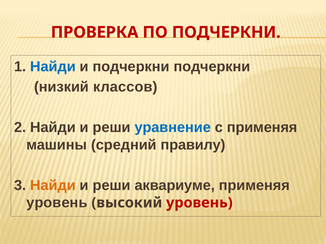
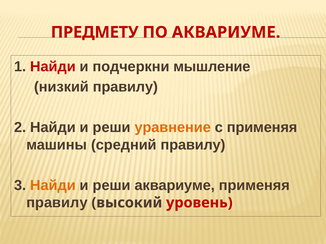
ПРОВЕРКА: ПРОВЕРКА -> ПРЕДМЕТУ (95, 32)
ПО ПОДЧЕРКНИ: ПОДЧЕРКНИ -> АКВАРИУМЕ (226, 32)
Найди colour: blue -> red (53, 67)
подчеркни подчеркни: подчеркни -> мышление (212, 67)
низкий классов: классов -> правилу (125, 87)
уравнение colour: blue -> orange (173, 128)
уровень: уровень -> правилу (57, 203)
